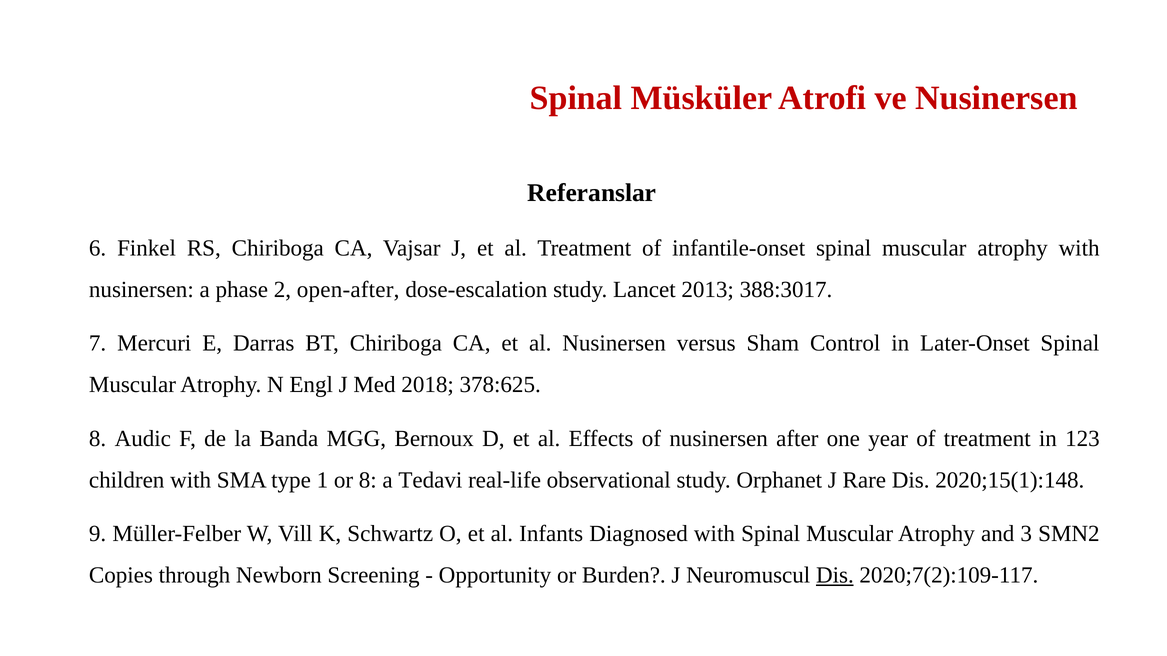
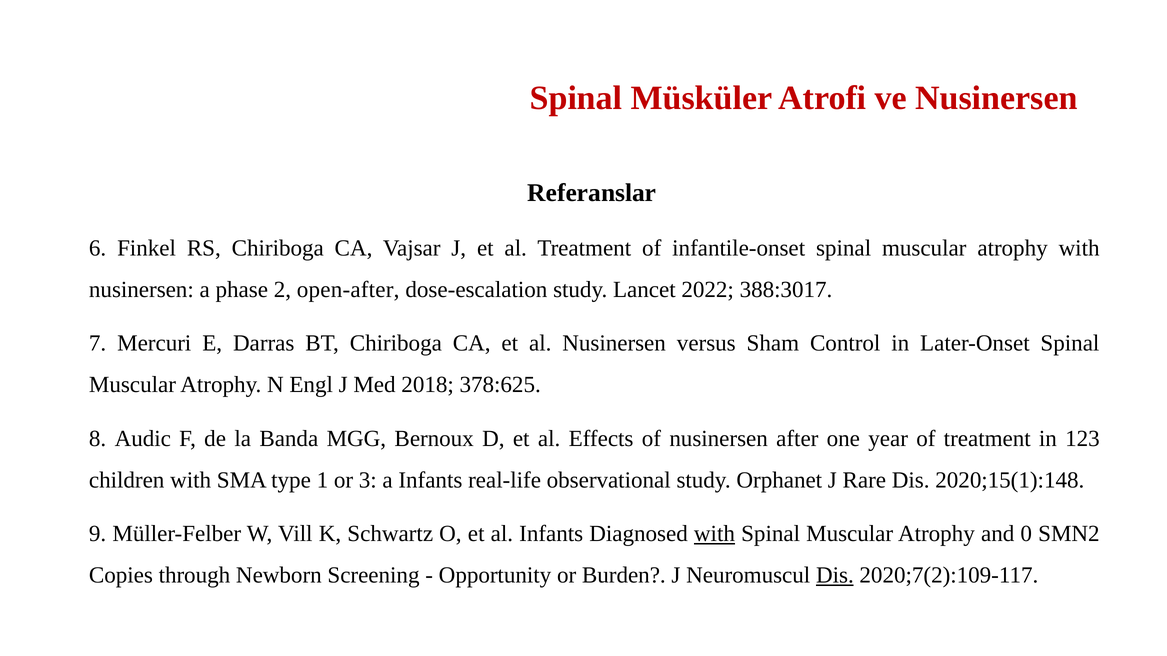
2013: 2013 -> 2022 (708, 290)
or 8: 8 -> 3 (368, 480)
a Tedavi: Tedavi -> Infants (430, 480)
with underline: none -> present (714, 534)
3: 3 -> 0 (1026, 534)
